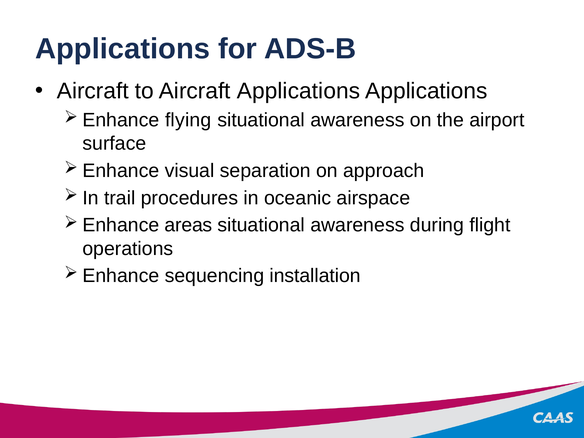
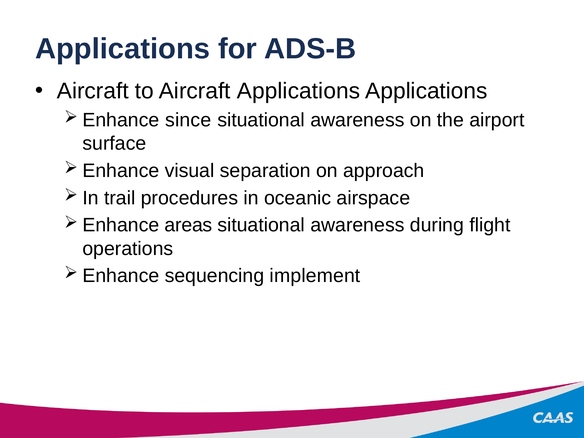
flying: flying -> since (188, 120)
installation: installation -> implement (315, 276)
